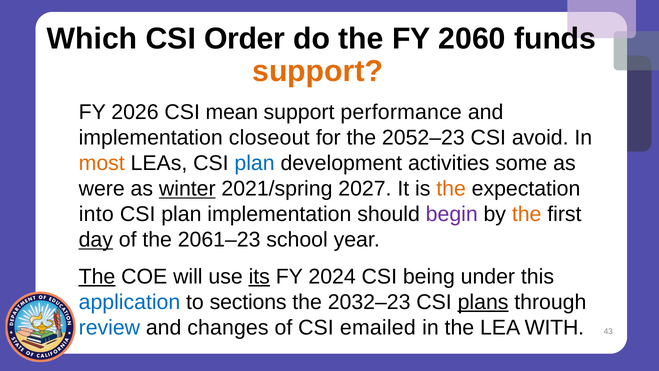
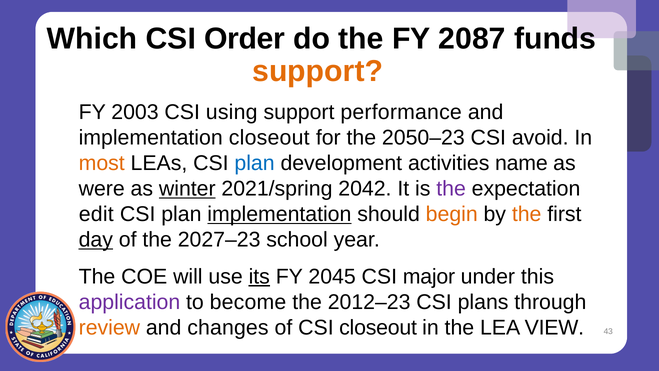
2060: 2060 -> 2087 (472, 39)
2026: 2026 -> 2003 (135, 112)
mean: mean -> using (232, 112)
2052–23: 2052–23 -> 2050–23 (423, 138)
some: some -> name (521, 163)
2027: 2027 -> 2042 (365, 189)
the colour: orange -> purple (451, 189)
into: into -> edit (96, 214)
implementation underline: none -> present (279, 214)
begin colour: purple -> orange (452, 214)
2061–23: 2061–23 -> 2027–23 (219, 240)
The underline: present -> none (97, 276)
2024: 2024 -> 2045 (332, 276)
being: being -> major (429, 276)
application colour: blue -> purple (129, 302)
sections: sections -> become (248, 302)
2032–23: 2032–23 -> 2012–23 (369, 302)
plans underline: present -> none (483, 302)
review colour: blue -> orange (109, 327)
CSI emailed: emailed -> closeout (378, 327)
WITH: WITH -> VIEW (554, 327)
